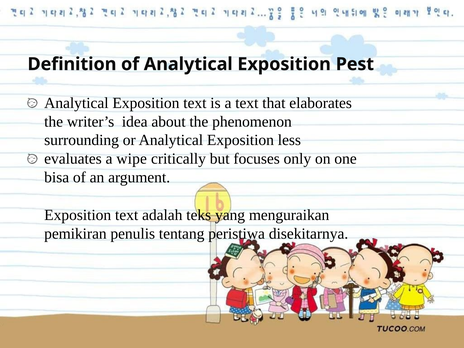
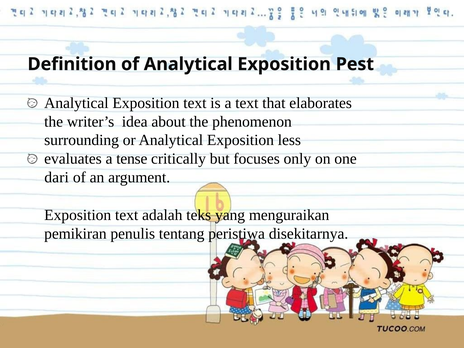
wipe: wipe -> tense (132, 159)
bisa: bisa -> dari (57, 177)
